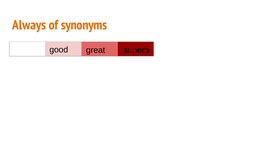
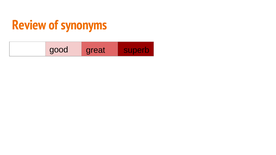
Always: Always -> Review (29, 25)
